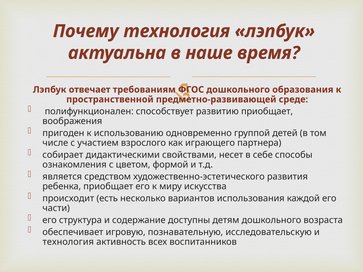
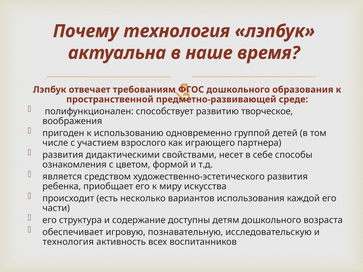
развитию приобщает: приобщает -> творческое (267, 111)
собирает: собирает -> развития (63, 155)
